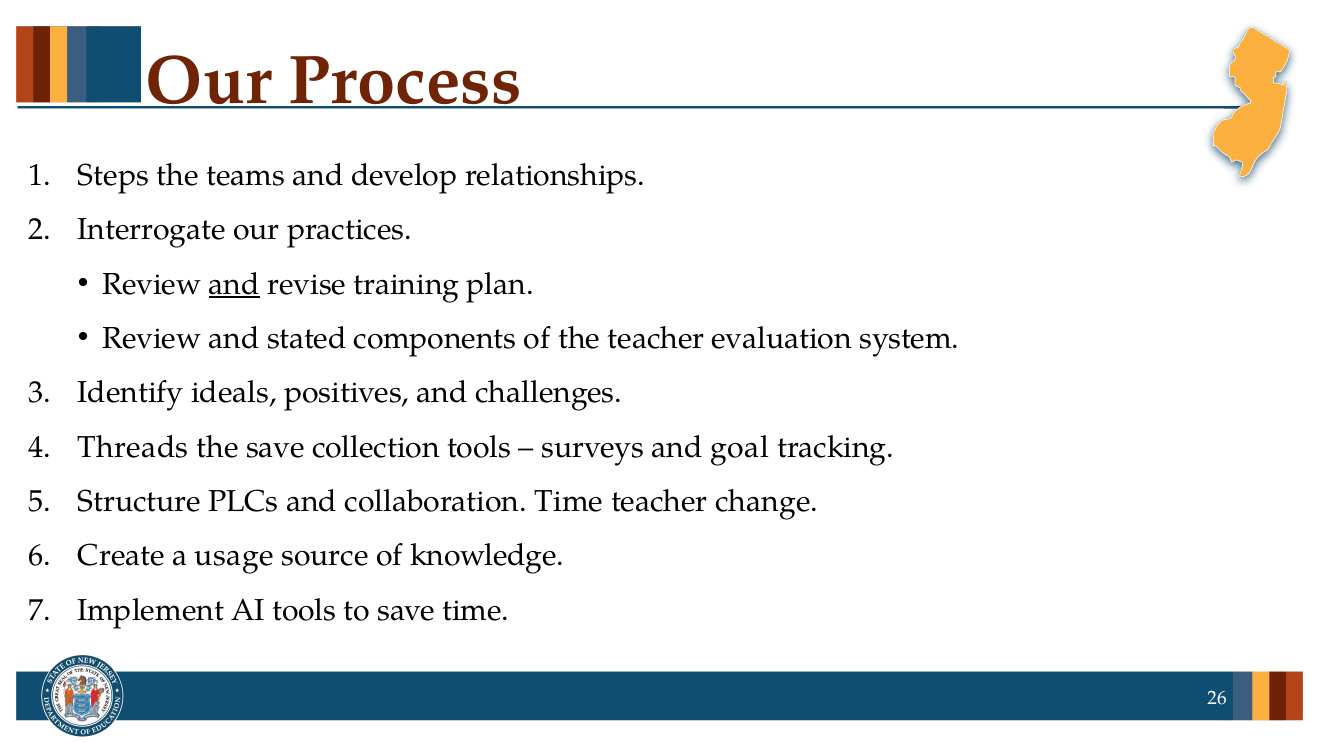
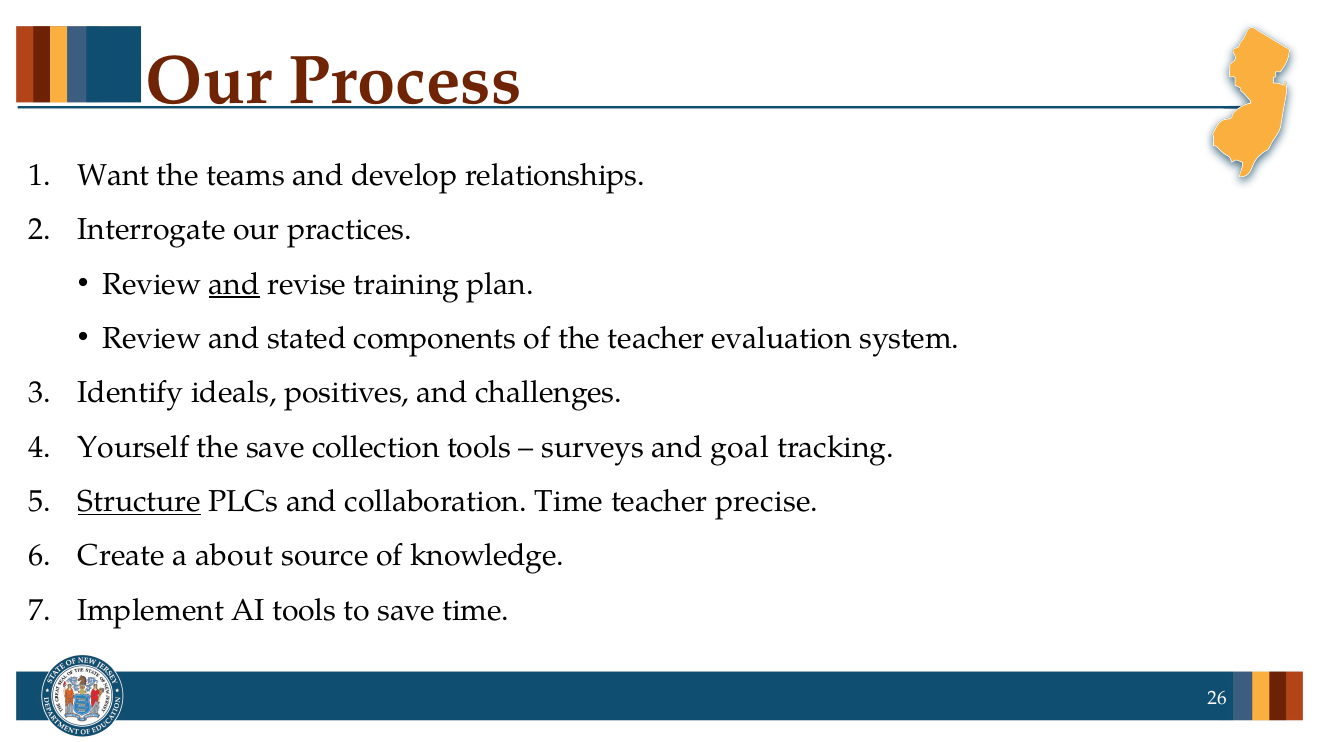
Steps: Steps -> Want (114, 175)
Threads: Threads -> Yourself (134, 447)
Structure underline: none -> present (139, 501)
change: change -> precise (767, 501)
usage: usage -> about (234, 556)
